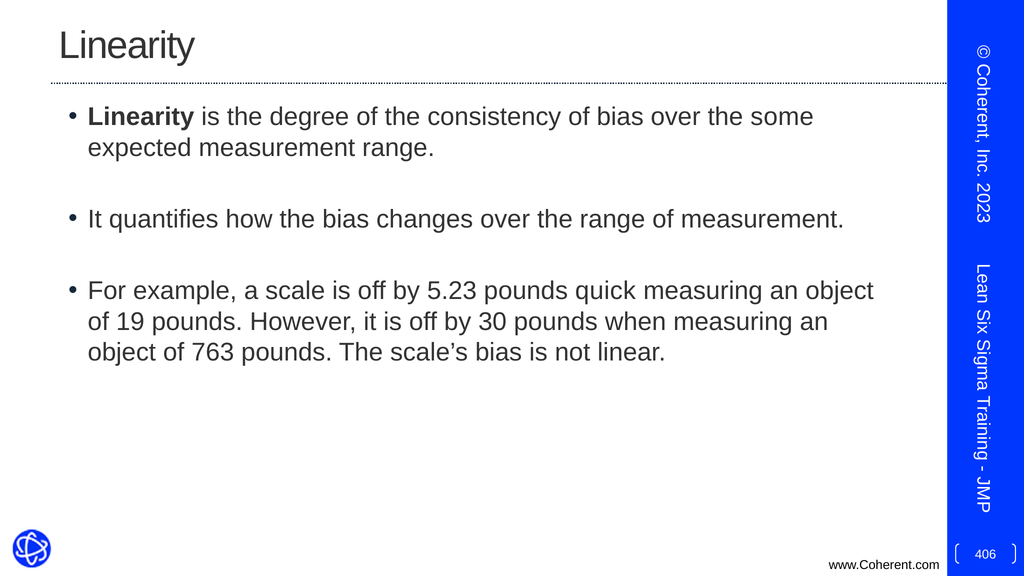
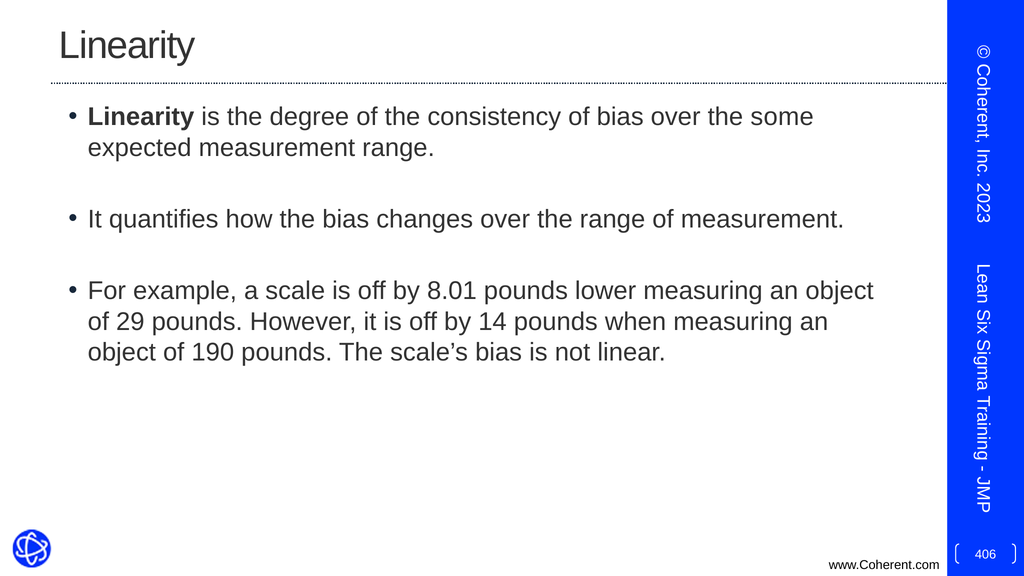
5.23: 5.23 -> 8.01 (452, 291)
quick: quick -> lower (606, 291)
19: 19 -> 29 (130, 322)
30: 30 -> 14 (492, 322)
763: 763 -> 190 (213, 352)
